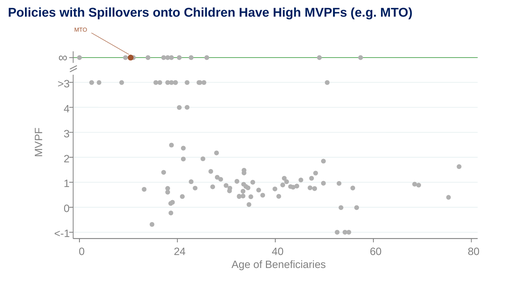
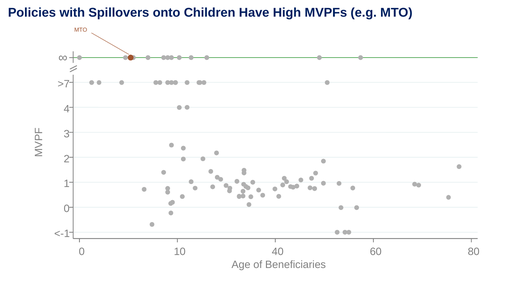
>3: >3 -> >7 (64, 84)
24: 24 -> 10 (180, 252)
